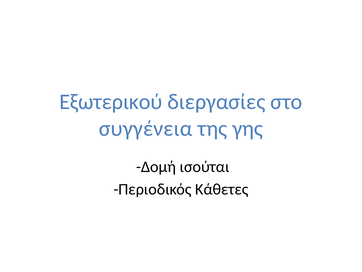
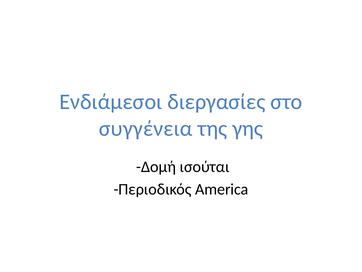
Εξωτερικού: Εξωτερικού -> Ενδιάμεσοι (111, 102)
Κάθετες: Κάθετες -> America (222, 189)
